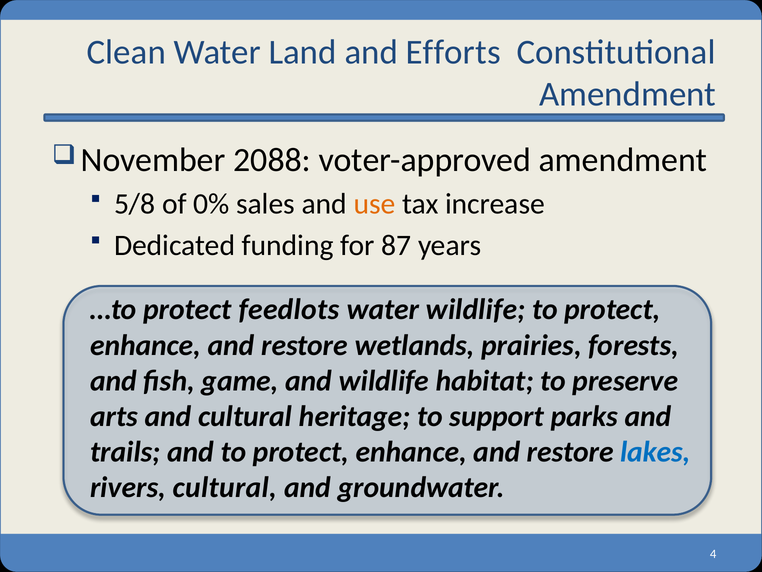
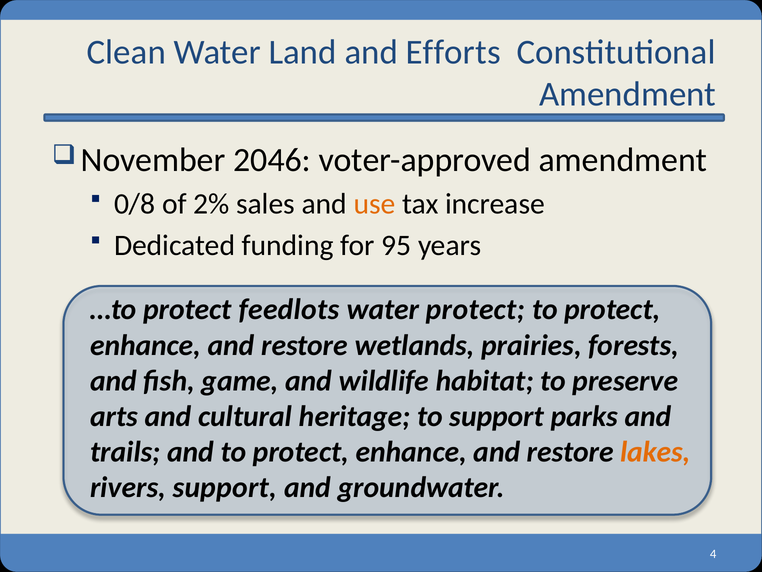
2088: 2088 -> 2046 (272, 160)
5/8: 5/8 -> 0/8 (135, 204)
0%: 0% -> 2% (211, 204)
87: 87 -> 95 (396, 245)
water wildlife: wildlife -> protect (476, 309)
lakes colour: blue -> orange (655, 452)
rivers cultural: cultural -> support (225, 487)
